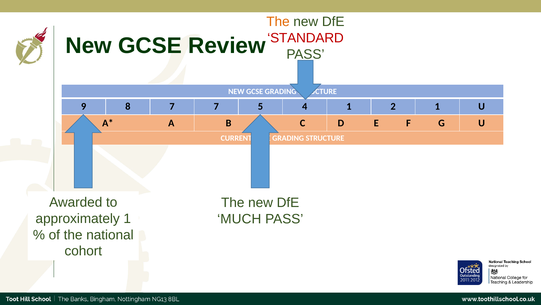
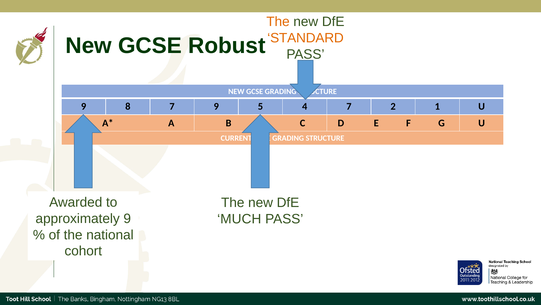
STANDARD colour: red -> orange (306, 38)
Review: Review -> Robust (227, 45)
7 7: 7 -> 9 (216, 106)
4 1: 1 -> 7 (349, 106)
approximately 1: 1 -> 9 (127, 218)
